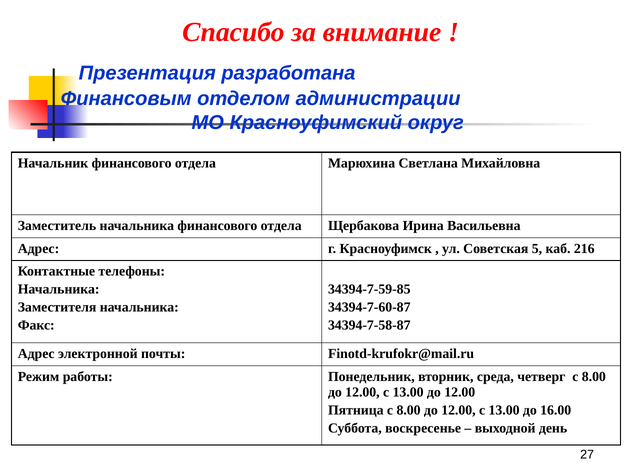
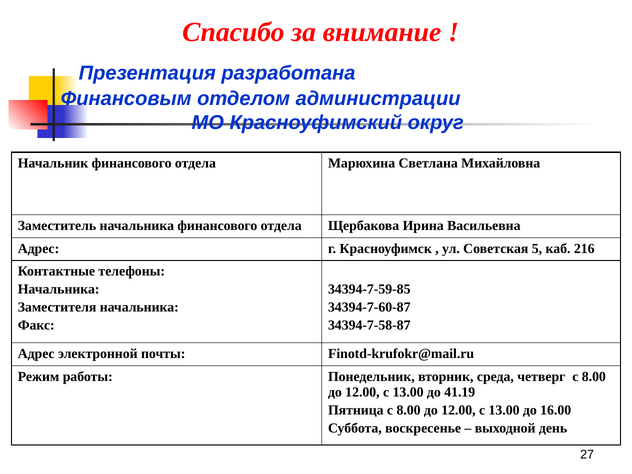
13.00 до 12.00: 12.00 -> 41.19 (460, 392)
